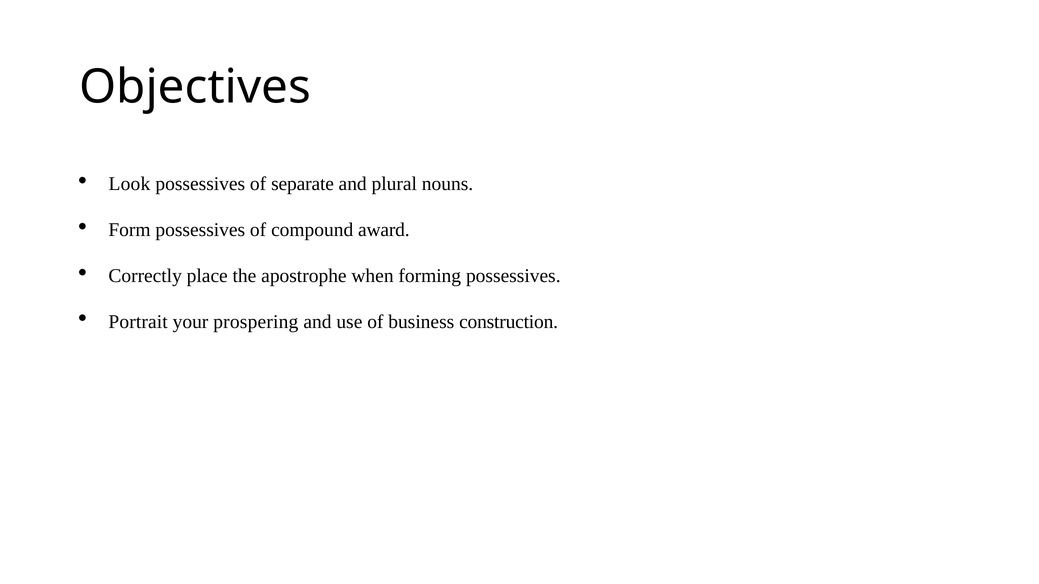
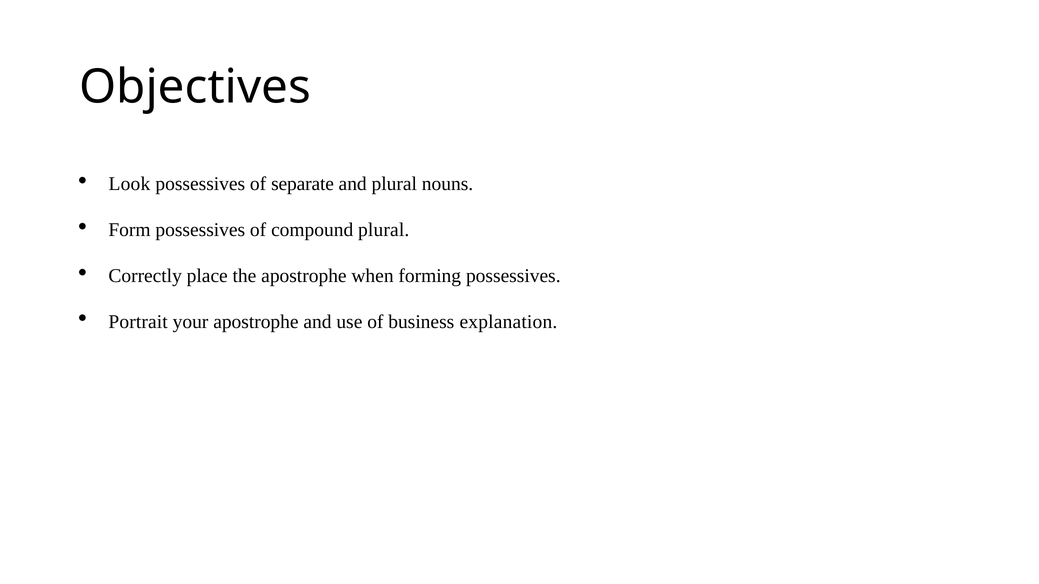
compound award: award -> plural (384, 230)
your prospering: prospering -> apostrophe (256, 322)
construction: construction -> explanation (508, 322)
